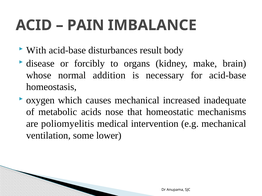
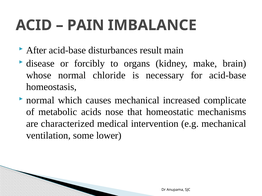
With: With -> After (36, 50)
body: body -> main (174, 50)
addition: addition -> chloride (109, 75)
oxygen: oxygen -> normal (40, 100)
inadequate: inadequate -> complicate (225, 100)
poliomyelitis: poliomyelitis -> characterized (68, 124)
